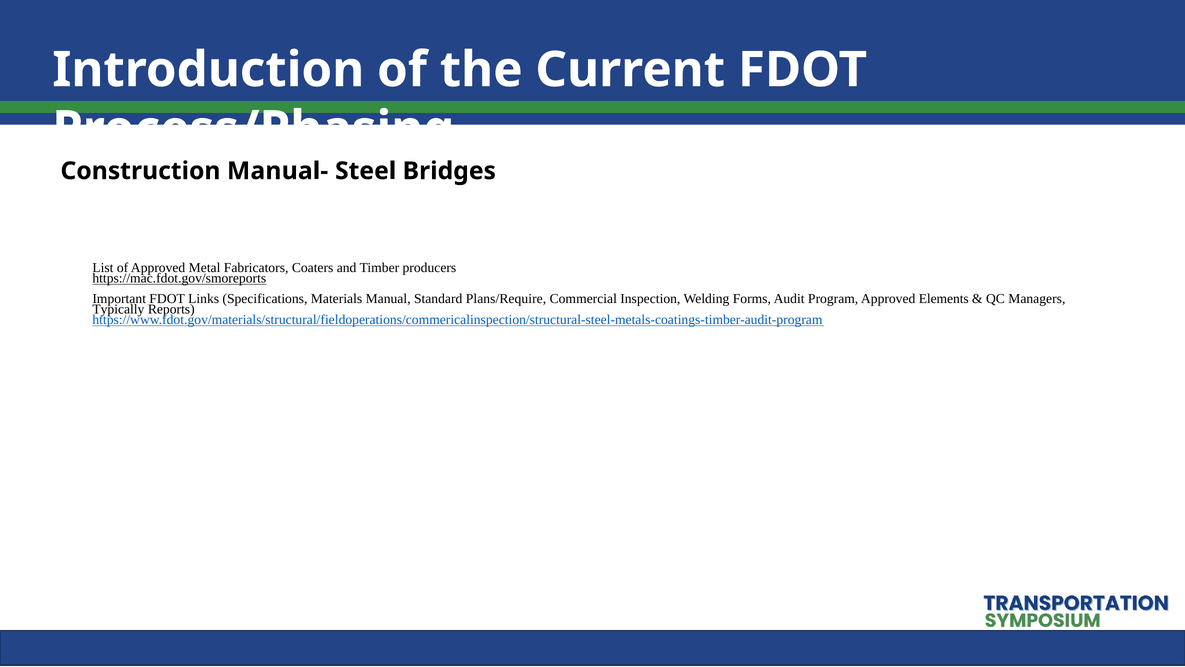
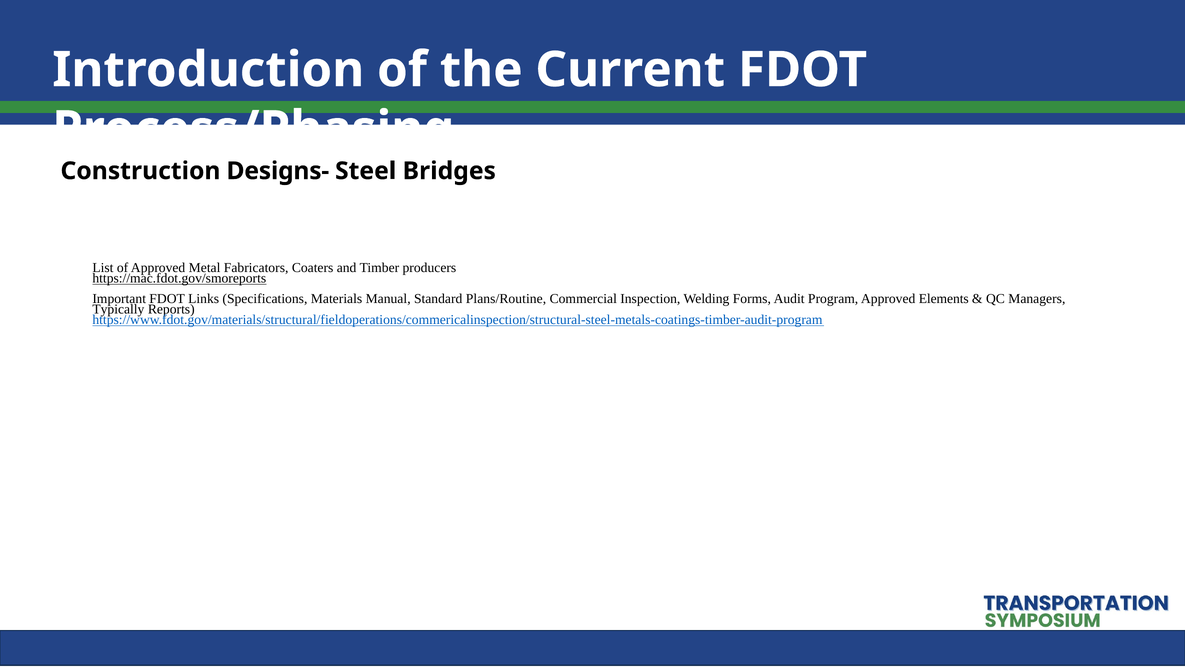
Manual-: Manual- -> Designs- (278, 171)
Plans/Require: Plans/Require -> Plans/Routine (506, 299)
